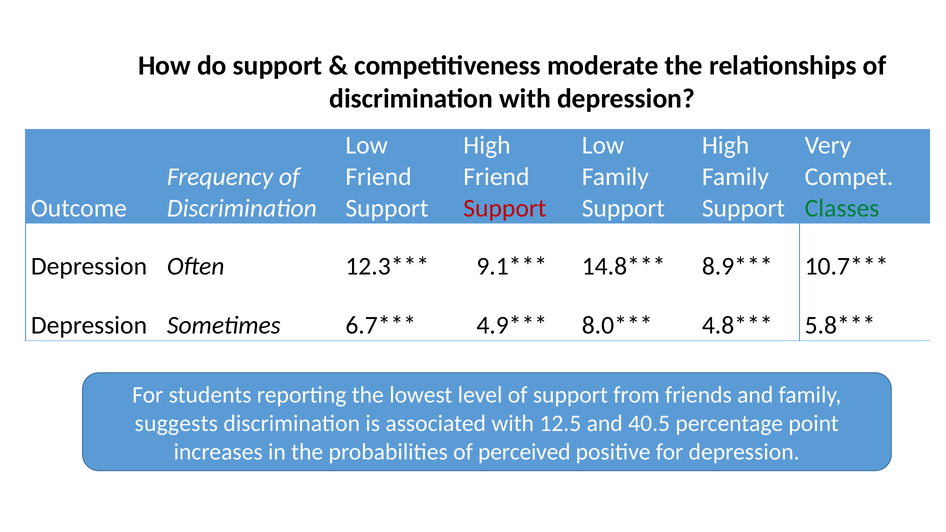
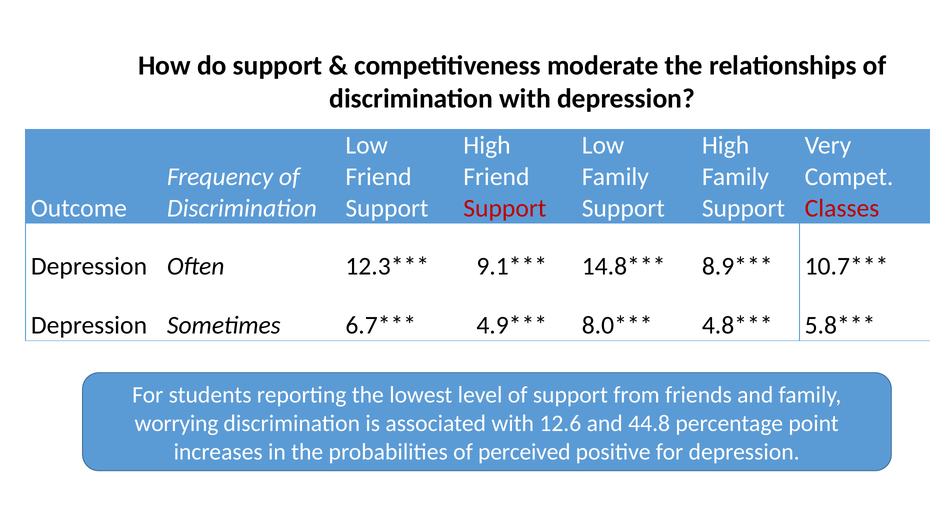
Classes colour: green -> red (842, 208)
suggests: suggests -> worrying (177, 423)
12.5: 12.5 -> 12.6 (560, 423)
40.5: 40.5 -> 44.8 (649, 423)
